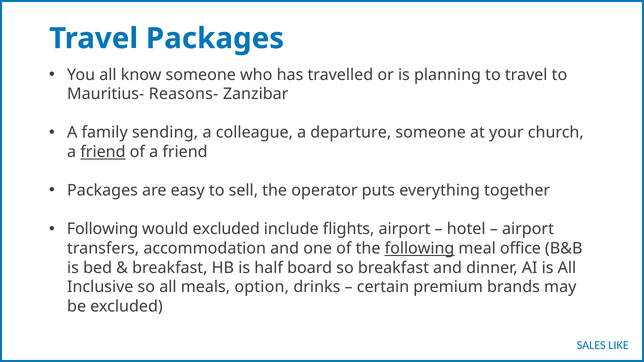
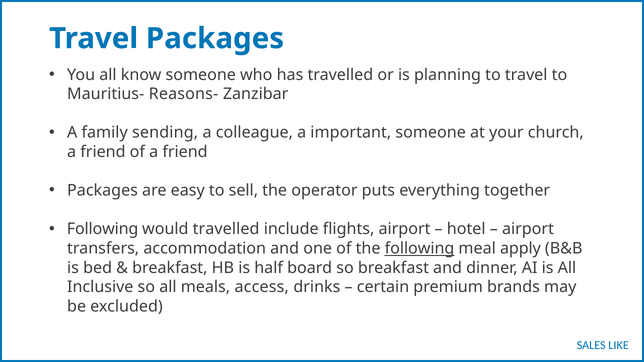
departure: departure -> important (351, 133)
friend underline: present -> none (103, 152)
would excluded: excluded -> travelled (226, 229)
office: office -> apply (520, 249)
option: option -> access (262, 287)
